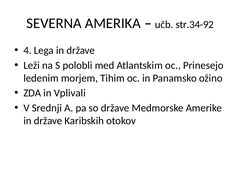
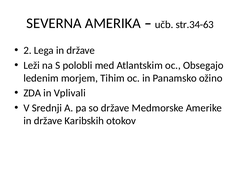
str.34-92: str.34-92 -> str.34-63 (195, 25)
4: 4 -> 2 (27, 50)
Prinesejo: Prinesejo -> Obsegajo (203, 65)
